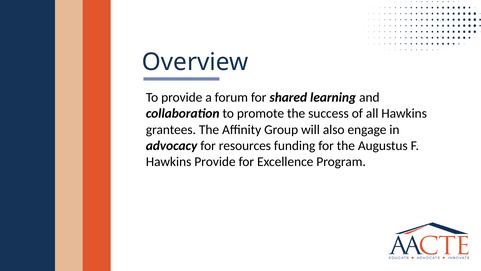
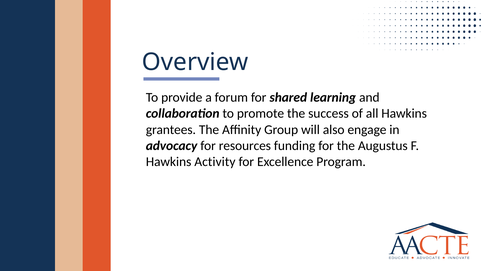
Hawkins Provide: Provide -> Activity (215, 161)
